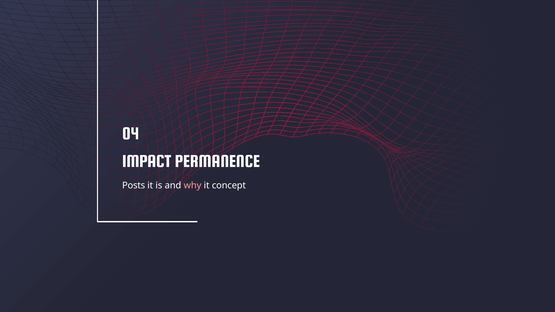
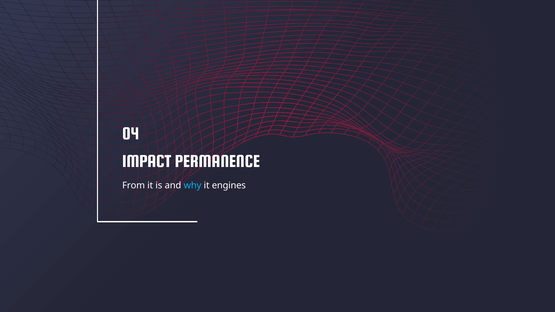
Posts: Posts -> From (134, 185)
why colour: pink -> light blue (193, 185)
concept: concept -> engines (229, 185)
